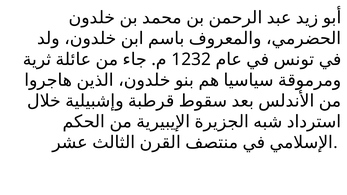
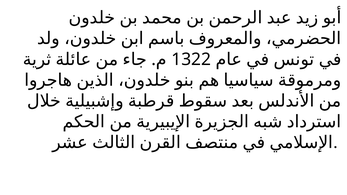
1232: 1232 -> 1322 (191, 59)
